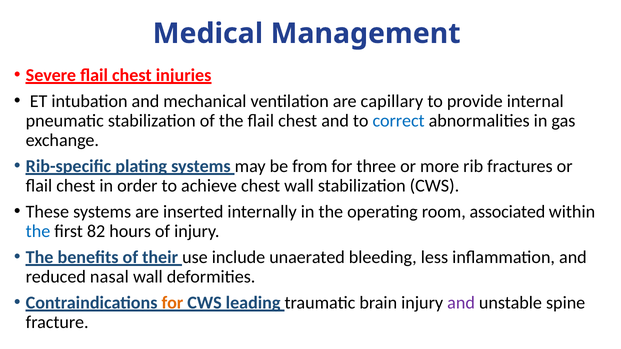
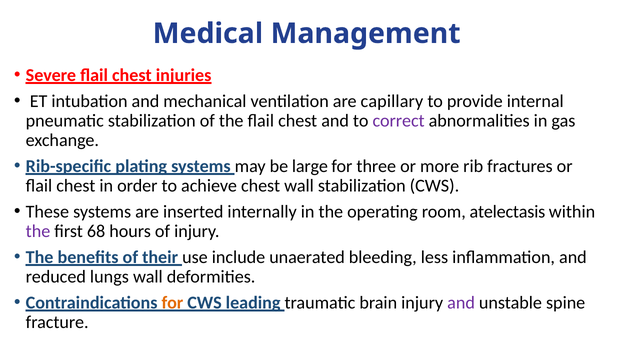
correct colour: blue -> purple (399, 121)
from: from -> large (310, 166)
associated: associated -> atelectasis (507, 212)
the colour: blue -> purple (38, 231)
82: 82 -> 68 (96, 231)
nasal: nasal -> lungs (109, 277)
